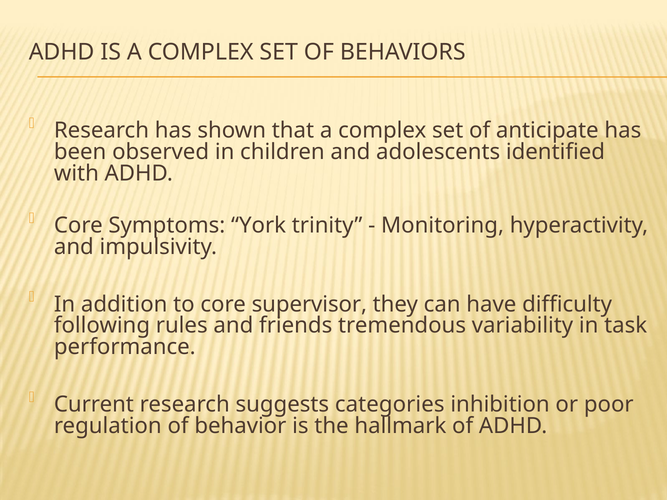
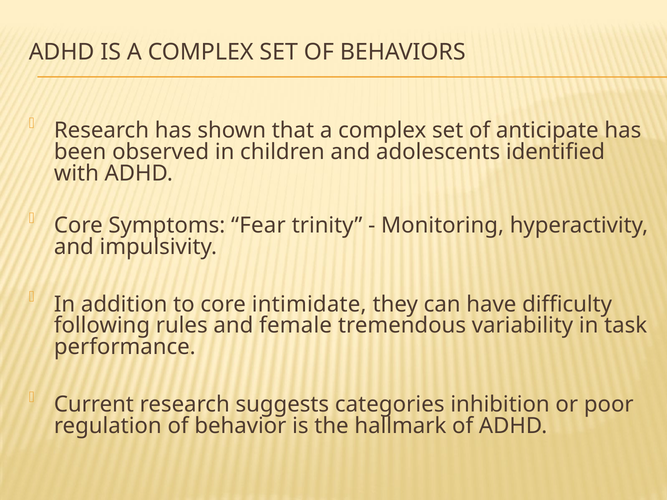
York: York -> Fear (258, 226)
supervisor: supervisor -> intimidate (309, 304)
friends: friends -> female (296, 326)
